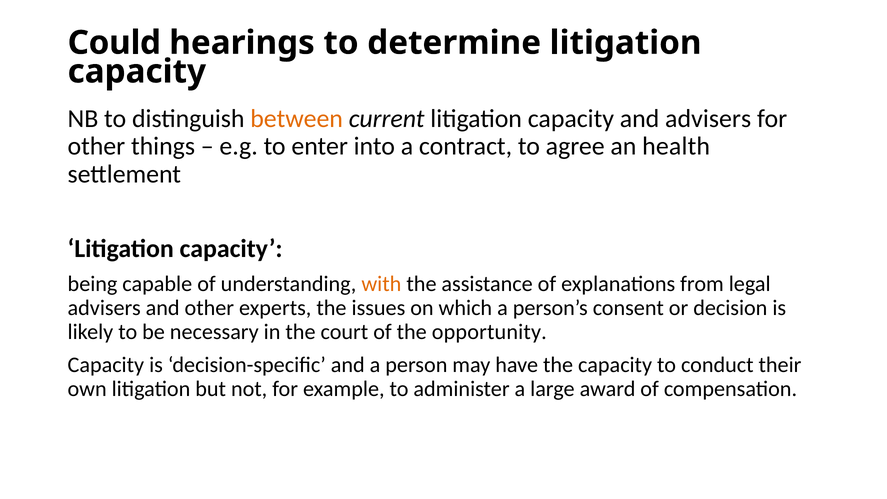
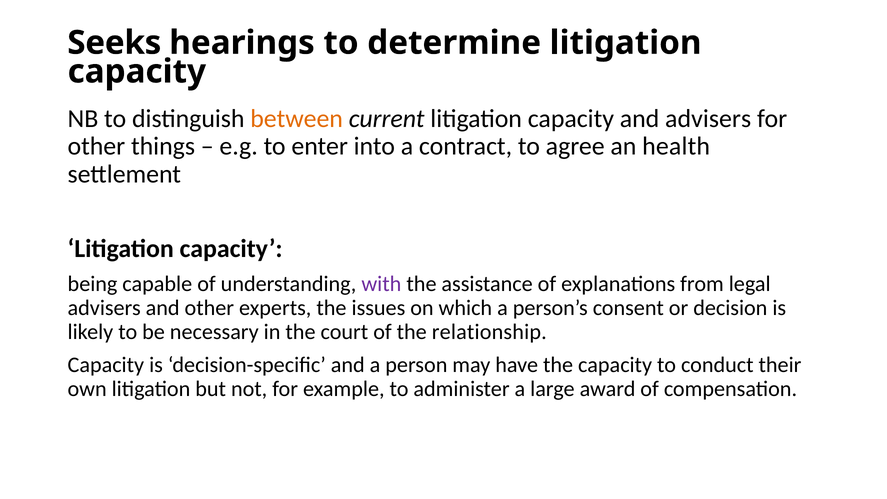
Could: Could -> Seeks (114, 43)
with colour: orange -> purple (381, 284)
opportunity: opportunity -> relationship (489, 332)
